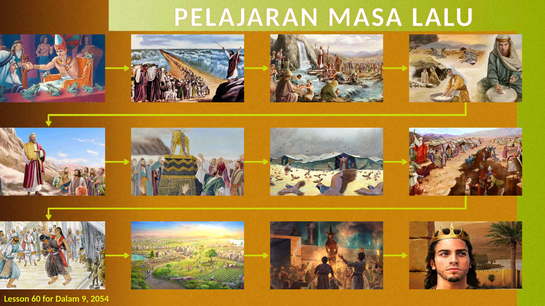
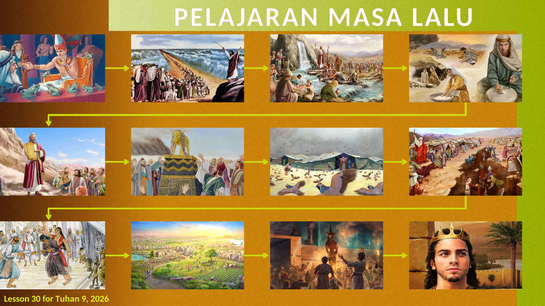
60: 60 -> 30 (36, 300)
Dalam: Dalam -> Tuhan (67, 300)
2054: 2054 -> 2026 (100, 300)
